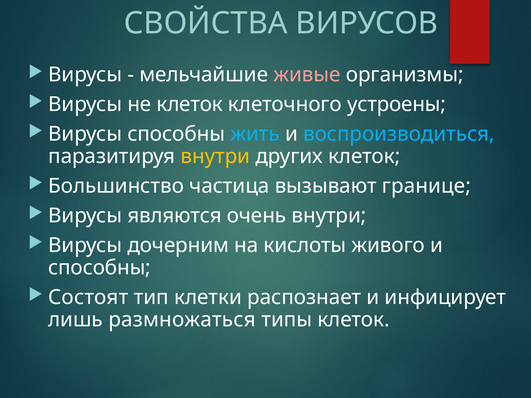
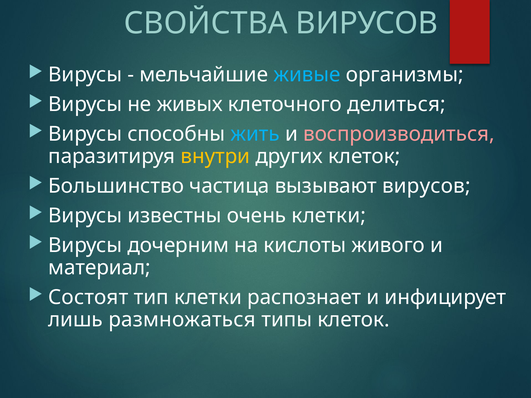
живые colour: pink -> light blue (307, 75)
не клеток: клеток -> живых (190, 105)
устроены: устроены -> делиться (396, 105)
воспроизводиться colour: light blue -> pink (399, 134)
вызывают границе: границе -> вирусов (426, 186)
являются: являются -> известны (174, 216)
очень внутри: внутри -> клетки (329, 216)
способны: способны -> материал (99, 268)
